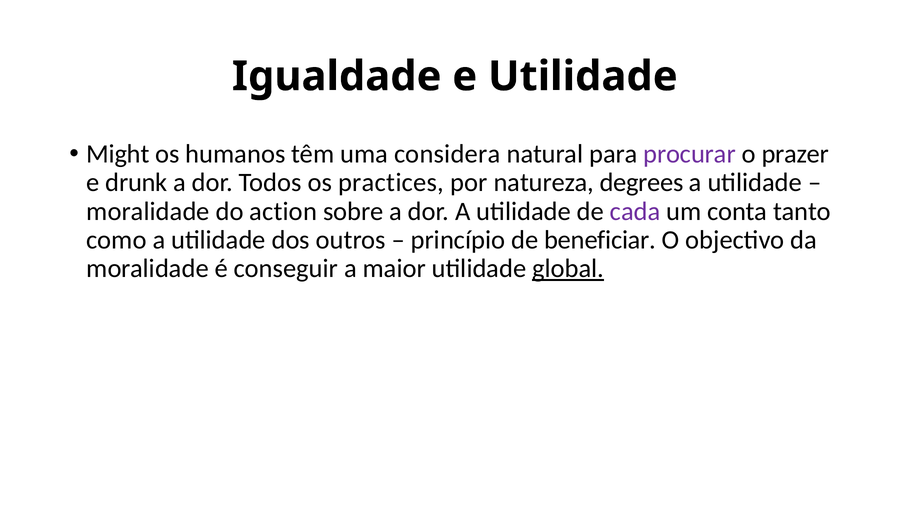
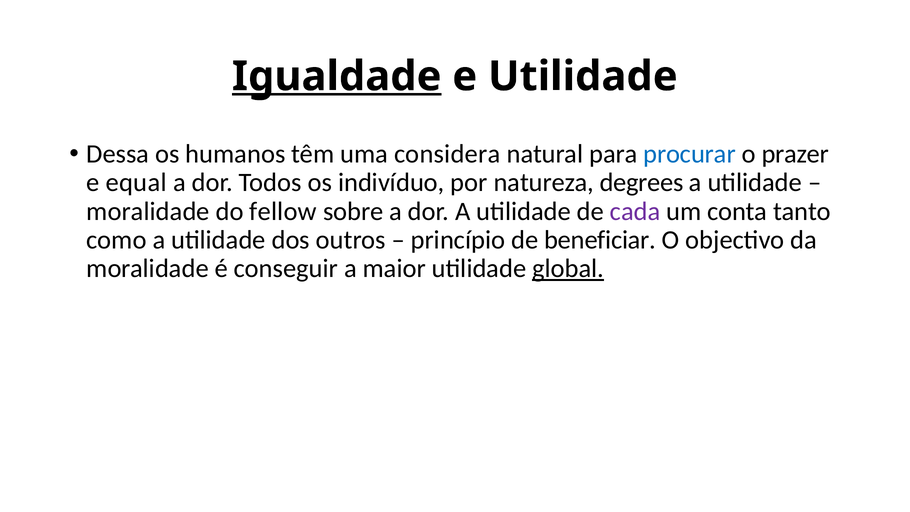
Igualdade underline: none -> present (337, 76)
Might: Might -> Dessa (118, 154)
procurar colour: purple -> blue (689, 154)
drunk: drunk -> equal (136, 183)
practices: practices -> indivíduo (391, 183)
action: action -> fellow (283, 211)
